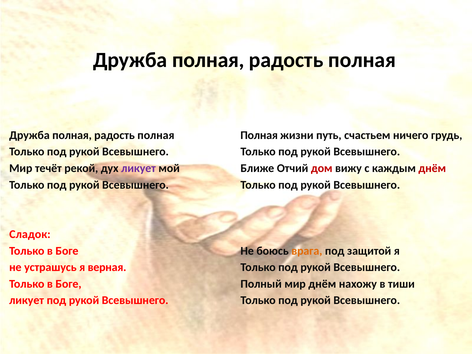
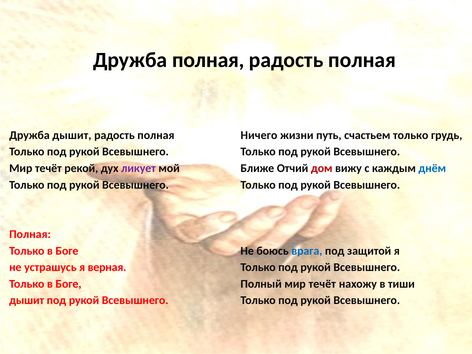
полная: полная -> дышит (72, 135)
Полная: Полная -> Ничего (259, 135)
счастьем ничего: ничего -> только (411, 135)
днём colour: red -> blue (432, 168)
Сладок: Сладок -> Полная (30, 234)
врага colour: orange -> blue (307, 251)
Полный мир днём: днём -> течёт (322, 284)
ликует: ликует -> дышит (27, 300)
